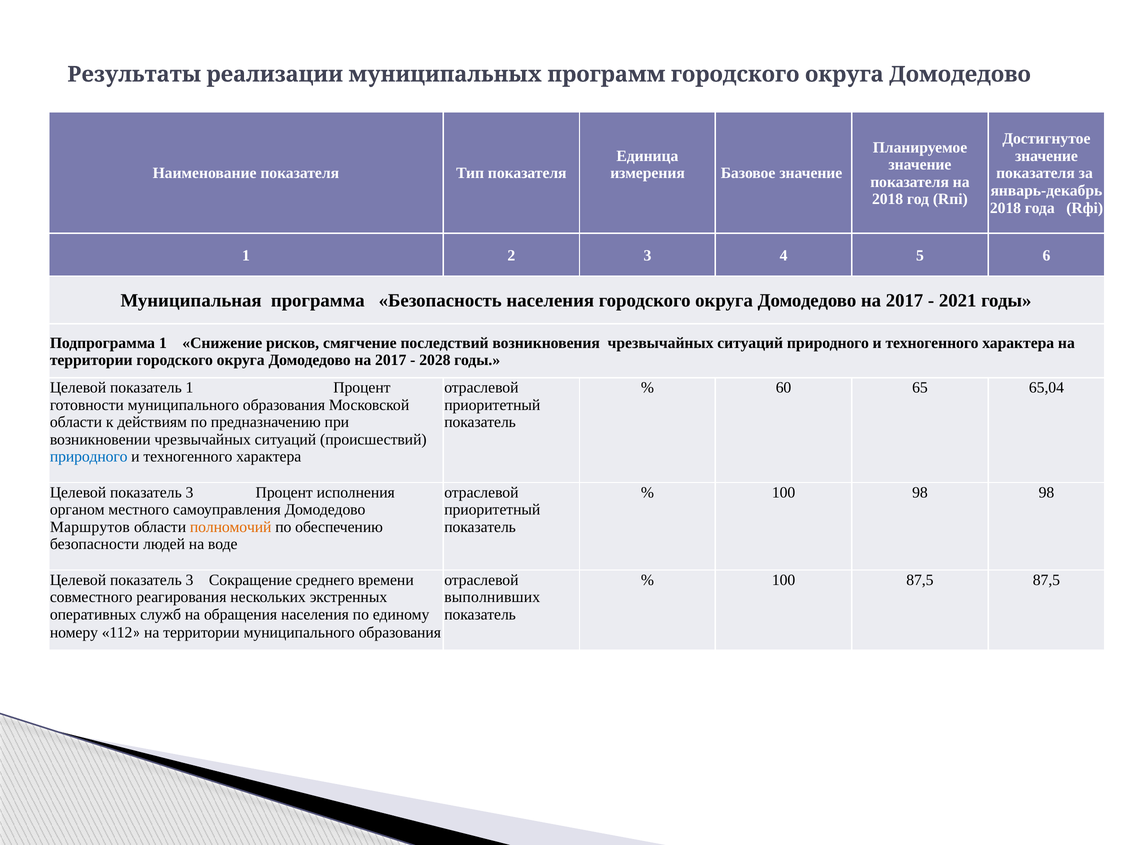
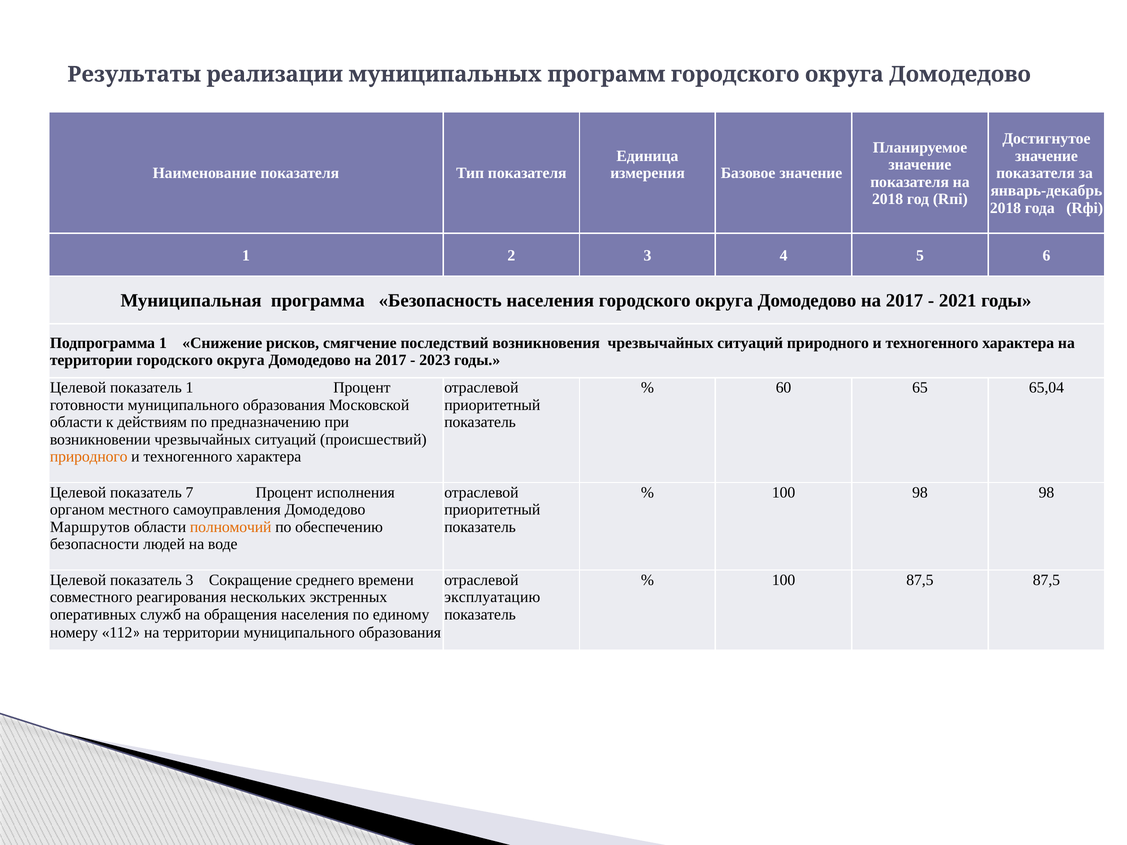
2028: 2028 -> 2023 (435, 360)
природного colour: blue -> orange (89, 457)
3: 3 -> 7 (189, 493)
выполнивших: выполнивших -> эксплуатацию (492, 597)
